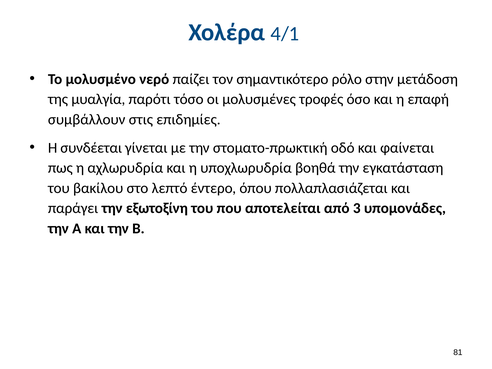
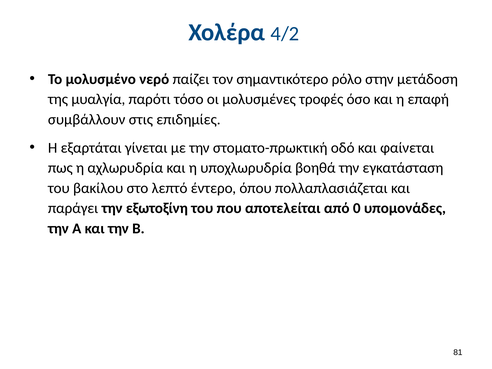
4/1: 4/1 -> 4/2 (285, 34)
συνδέεται: συνδέεται -> εξαρτάται (91, 148)
3: 3 -> 0 (357, 208)
